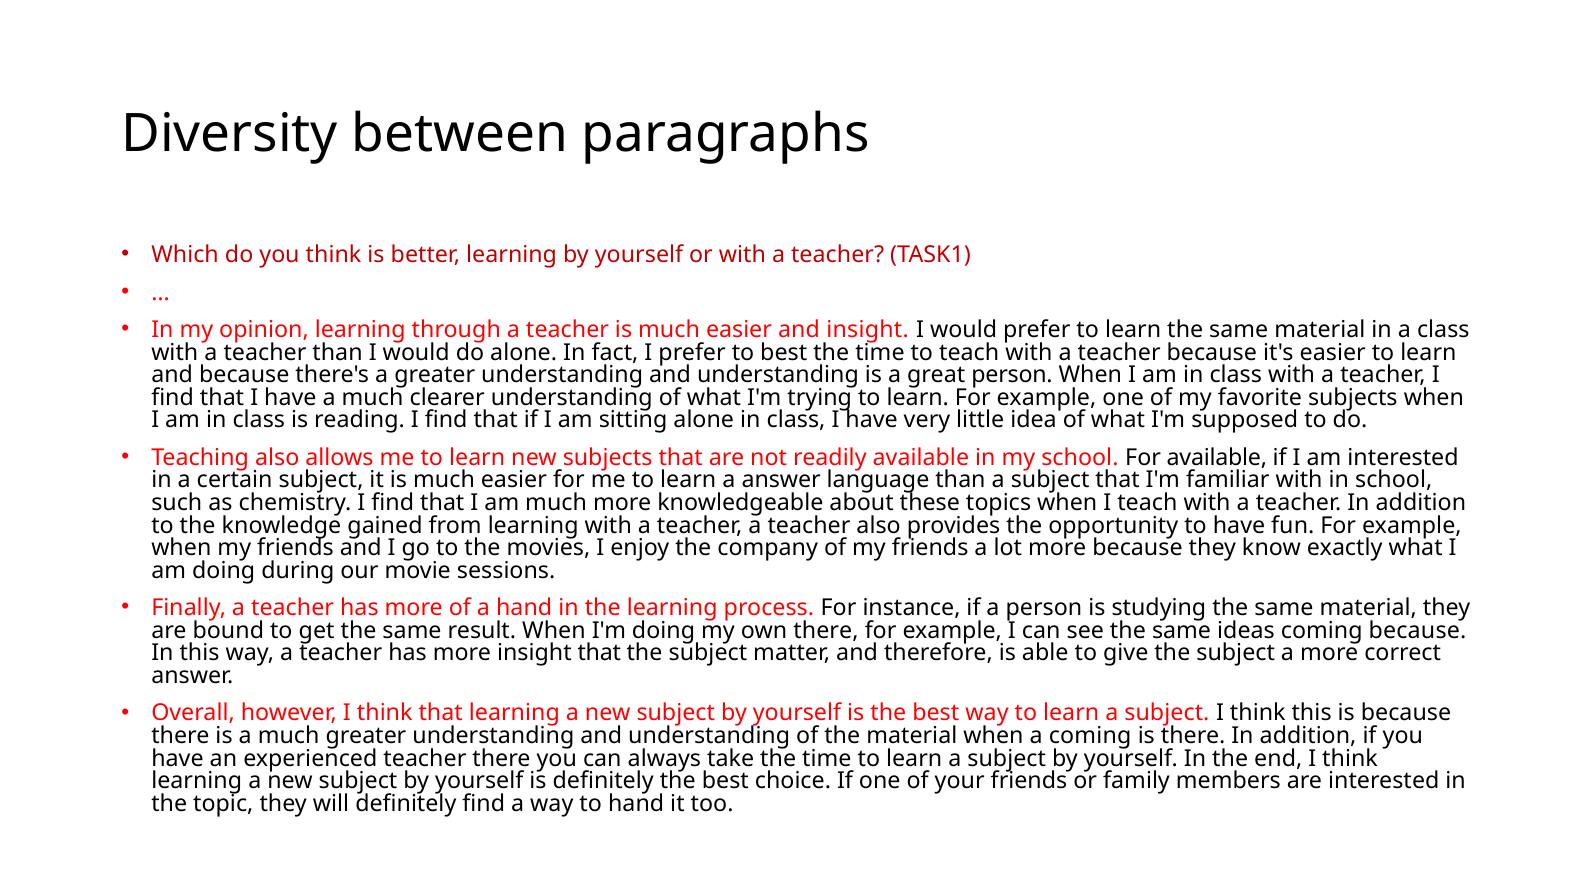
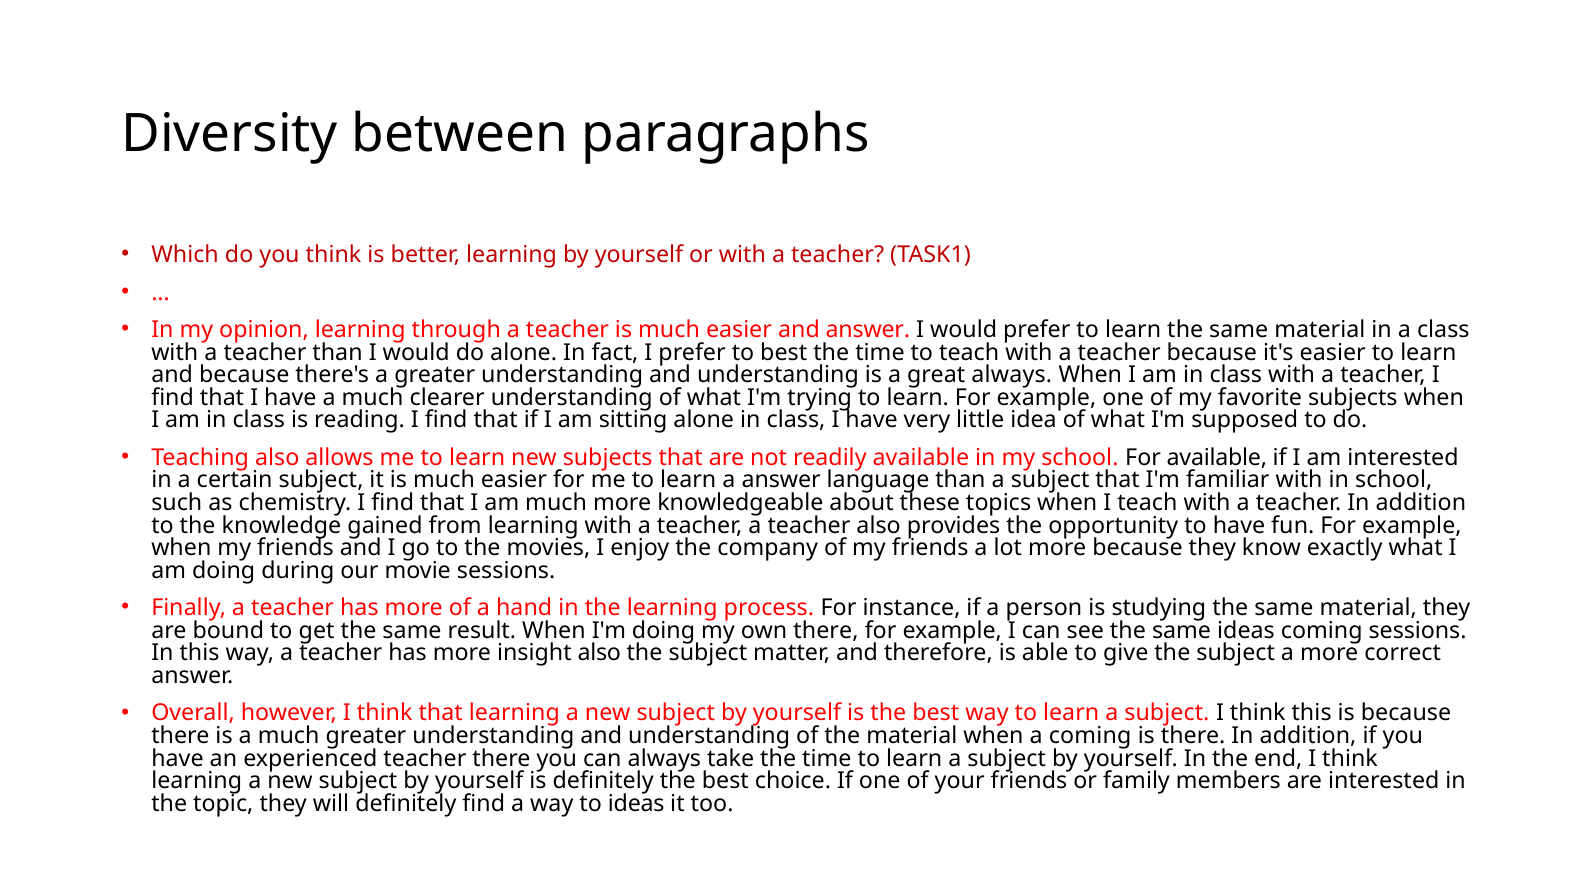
and insight: insight -> answer (868, 330)
great person: person -> always (1012, 375)
coming because: because -> sessions (1418, 631)
insight that: that -> also (599, 653)
to hand: hand -> ideas (636, 804)
